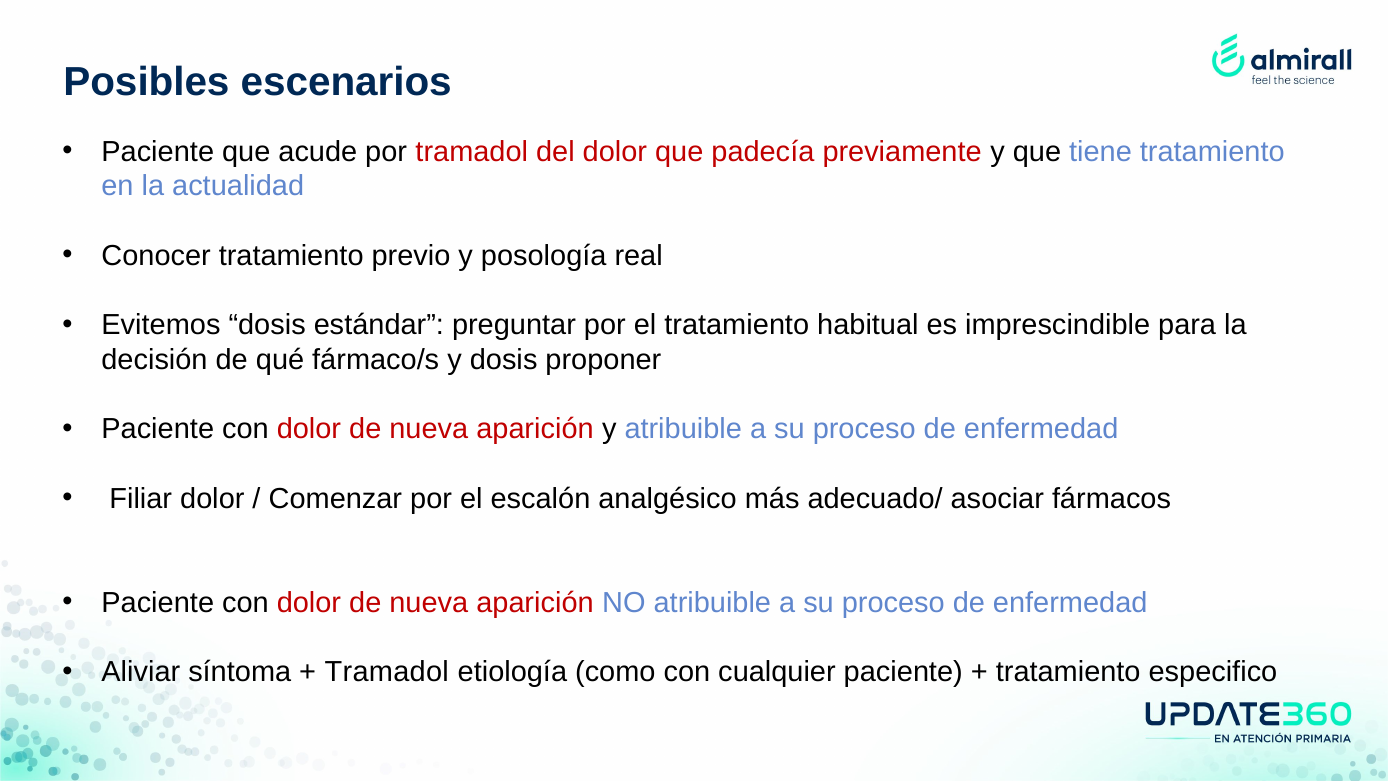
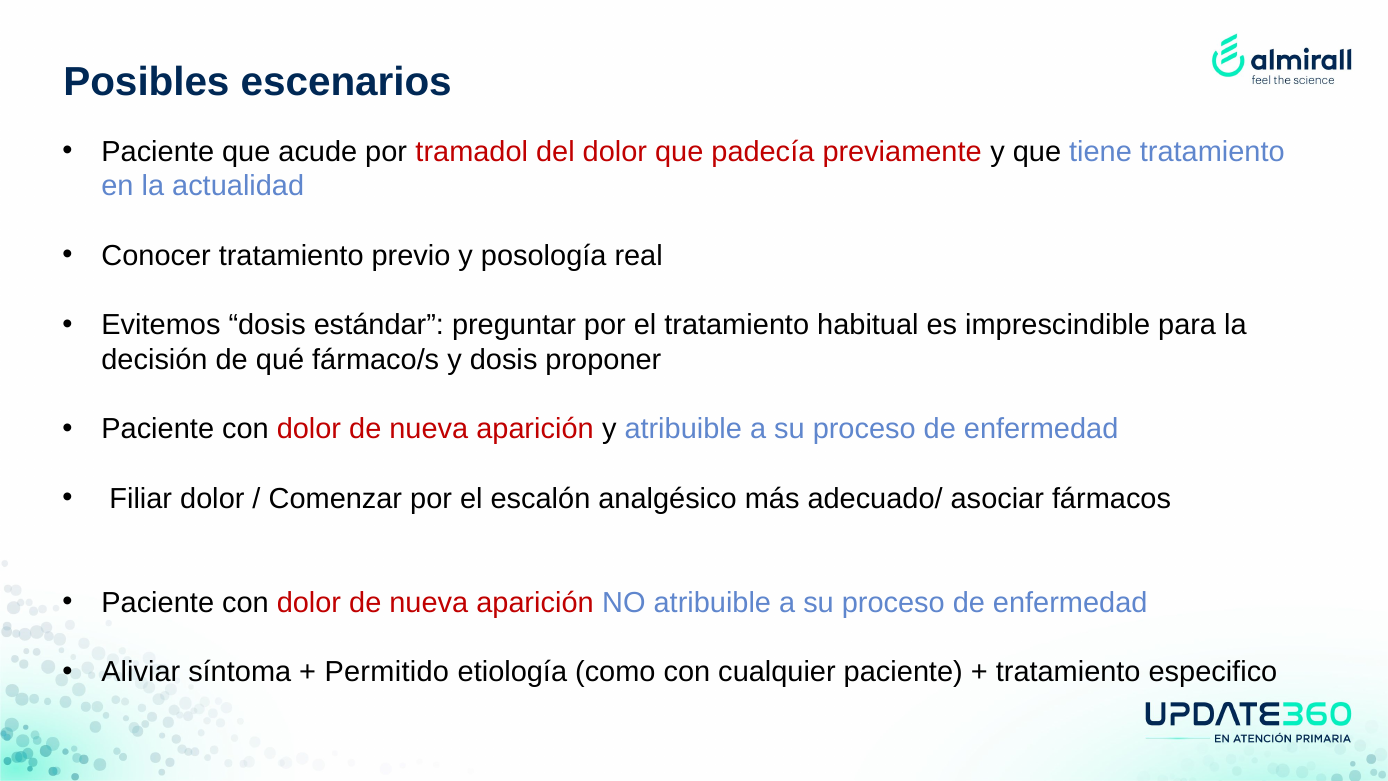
Tramadol: Tramadol -> Permitido (387, 672)
